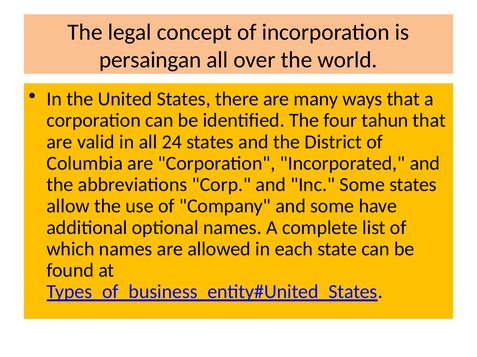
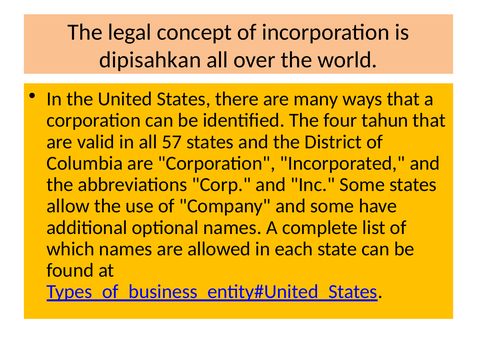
persaingan: persaingan -> dipisahkan (150, 60)
24: 24 -> 57 (172, 142)
